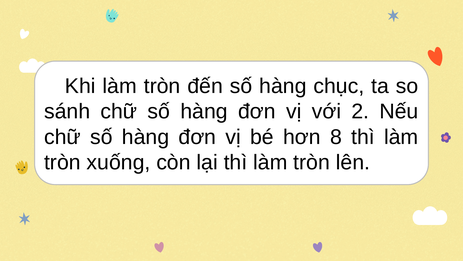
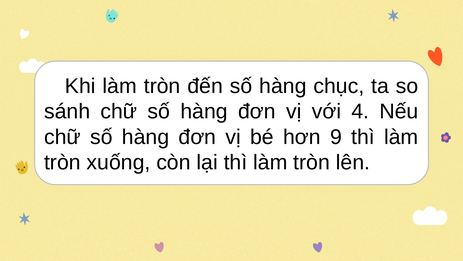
2: 2 -> 4 (360, 112)
8: 8 -> 9 (336, 137)
